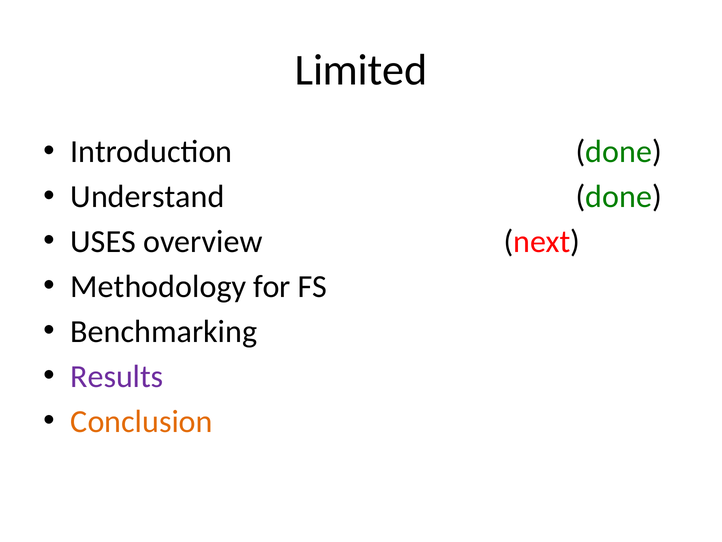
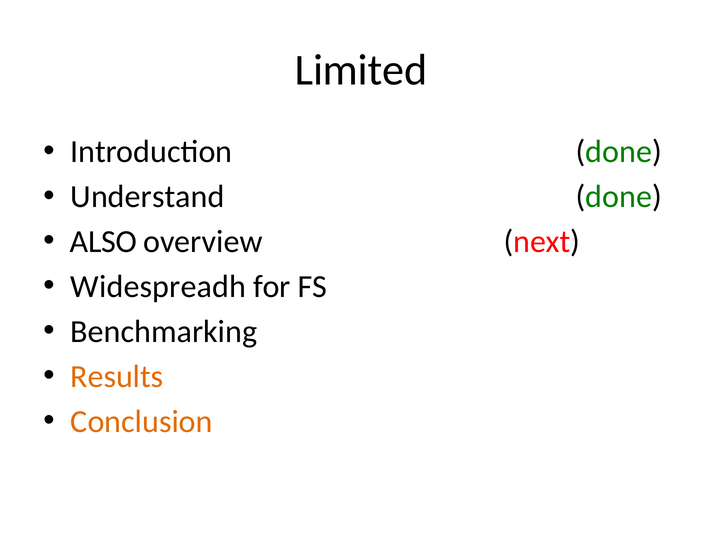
USES: USES -> ALSO (103, 241)
Methodology: Methodology -> Widespreadh (158, 286)
Results colour: purple -> orange (117, 376)
